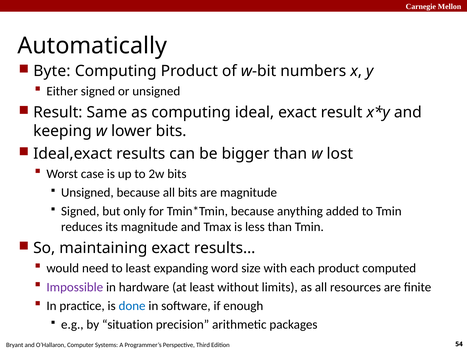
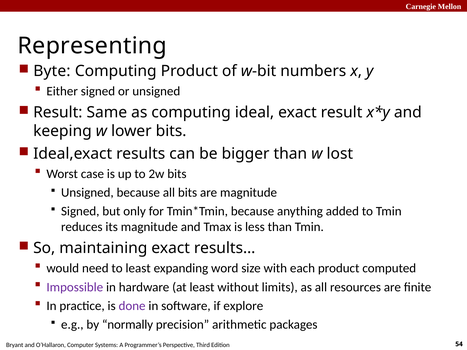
Automatically: Automatically -> Representing (92, 46)
done colour: blue -> purple (132, 306)
enough: enough -> explore (243, 306)
situation: situation -> normally (128, 325)
